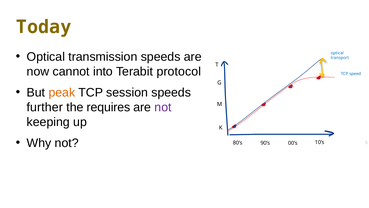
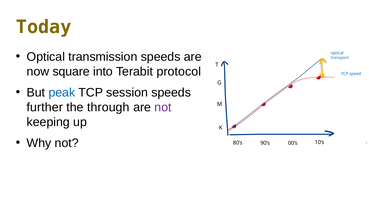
cannot: cannot -> square (71, 71)
peak colour: orange -> blue (62, 92)
requires: requires -> through (108, 107)
